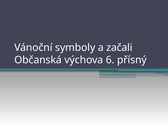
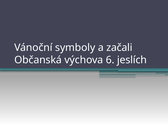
přísný: přísný -> jeslích (132, 60)
